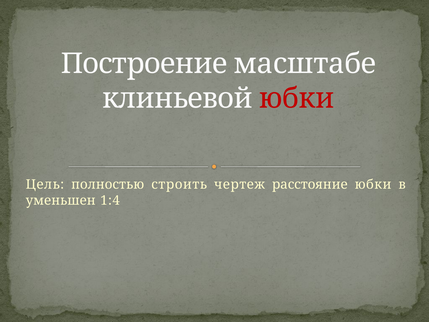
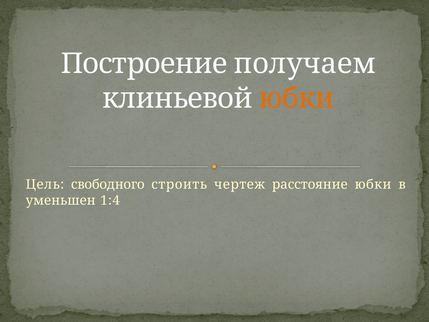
масштабе: масштабе -> получаем (305, 64)
юбки colour: red -> orange (297, 98)
полностью: полностью -> свободного (108, 184)
